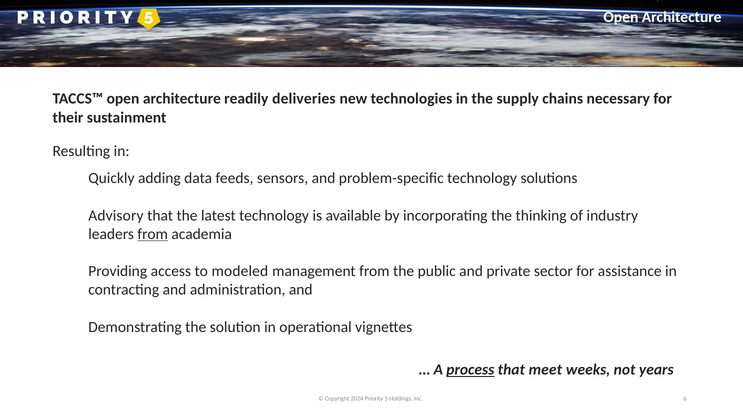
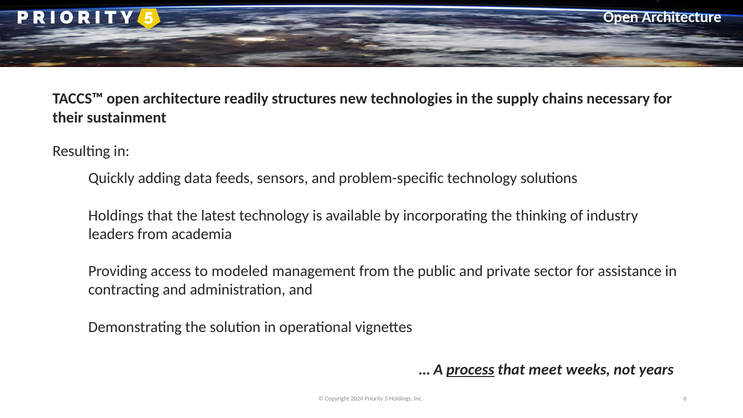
deliveries: deliveries -> structures (304, 99)
Advisory: Advisory -> Holdings (116, 215)
from underline: present -> none (153, 234)
